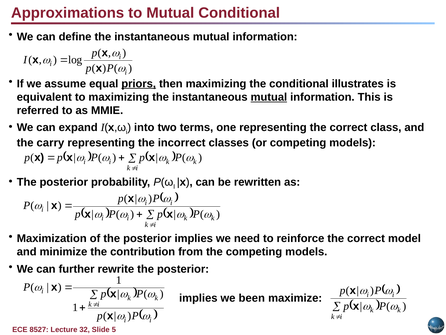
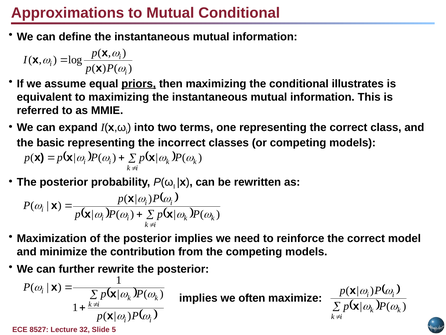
mutual underline: present -> none (269, 97)
carry: carry -> basic (51, 143)
been: been -> often (252, 298)
